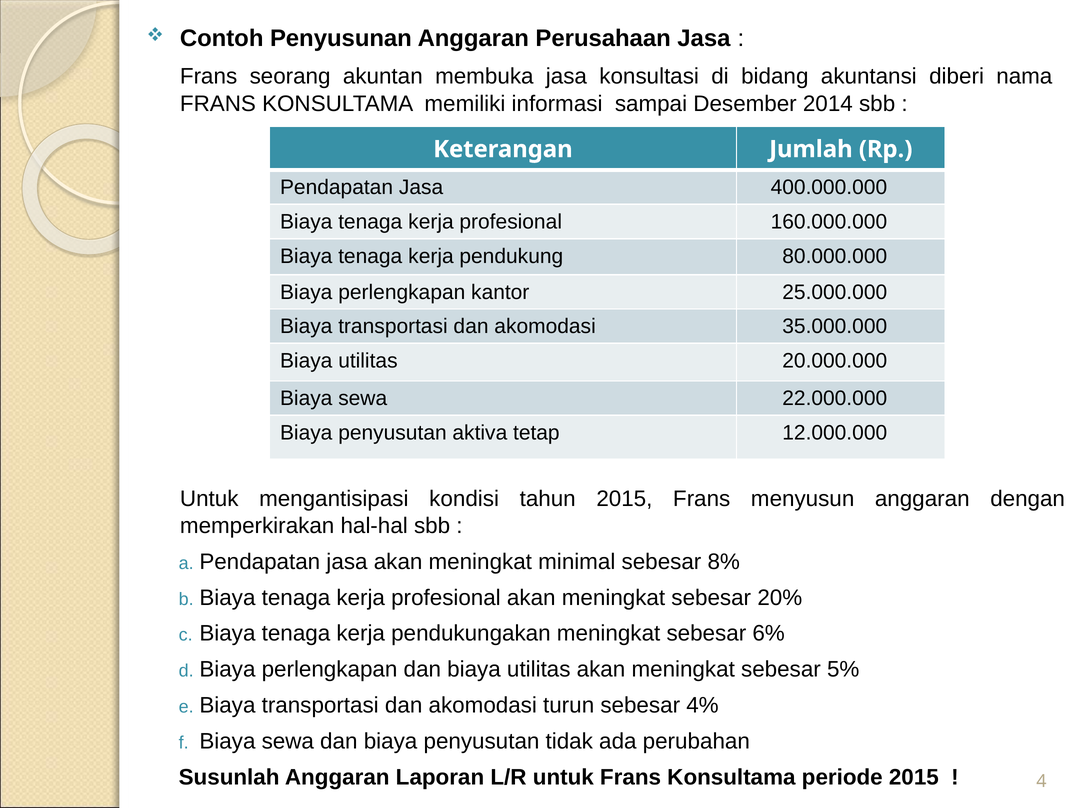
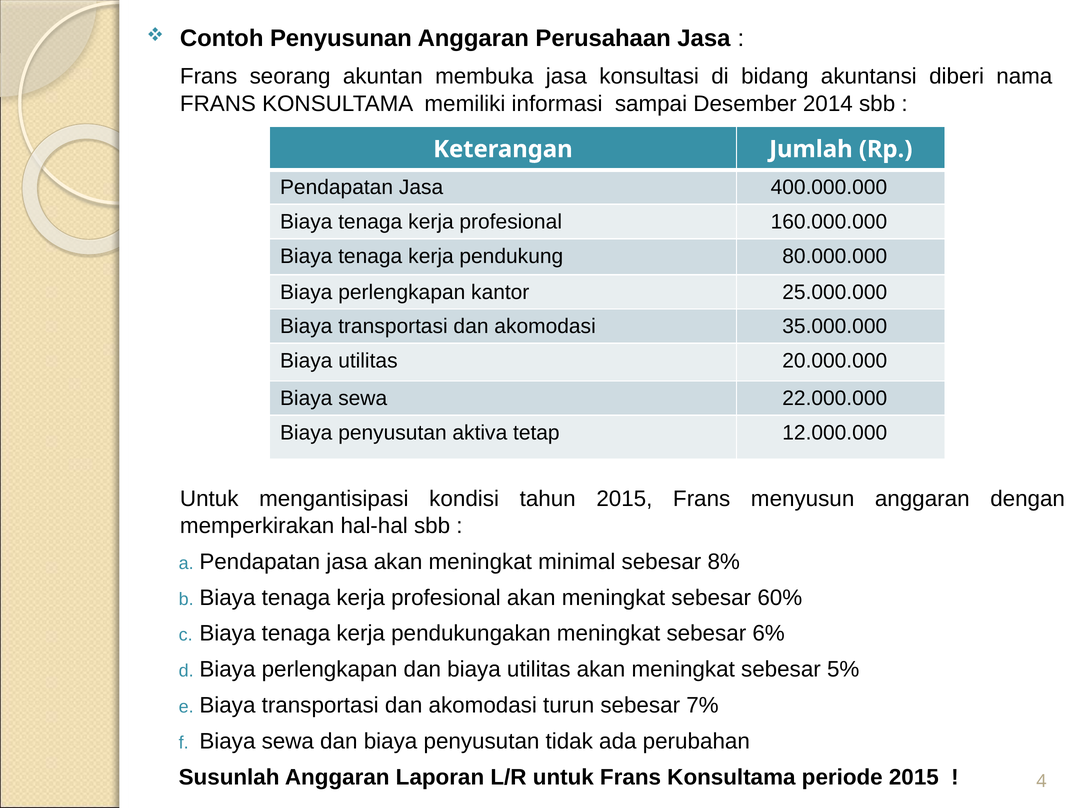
20%: 20% -> 60% (780, 597)
4%: 4% -> 7% (702, 705)
